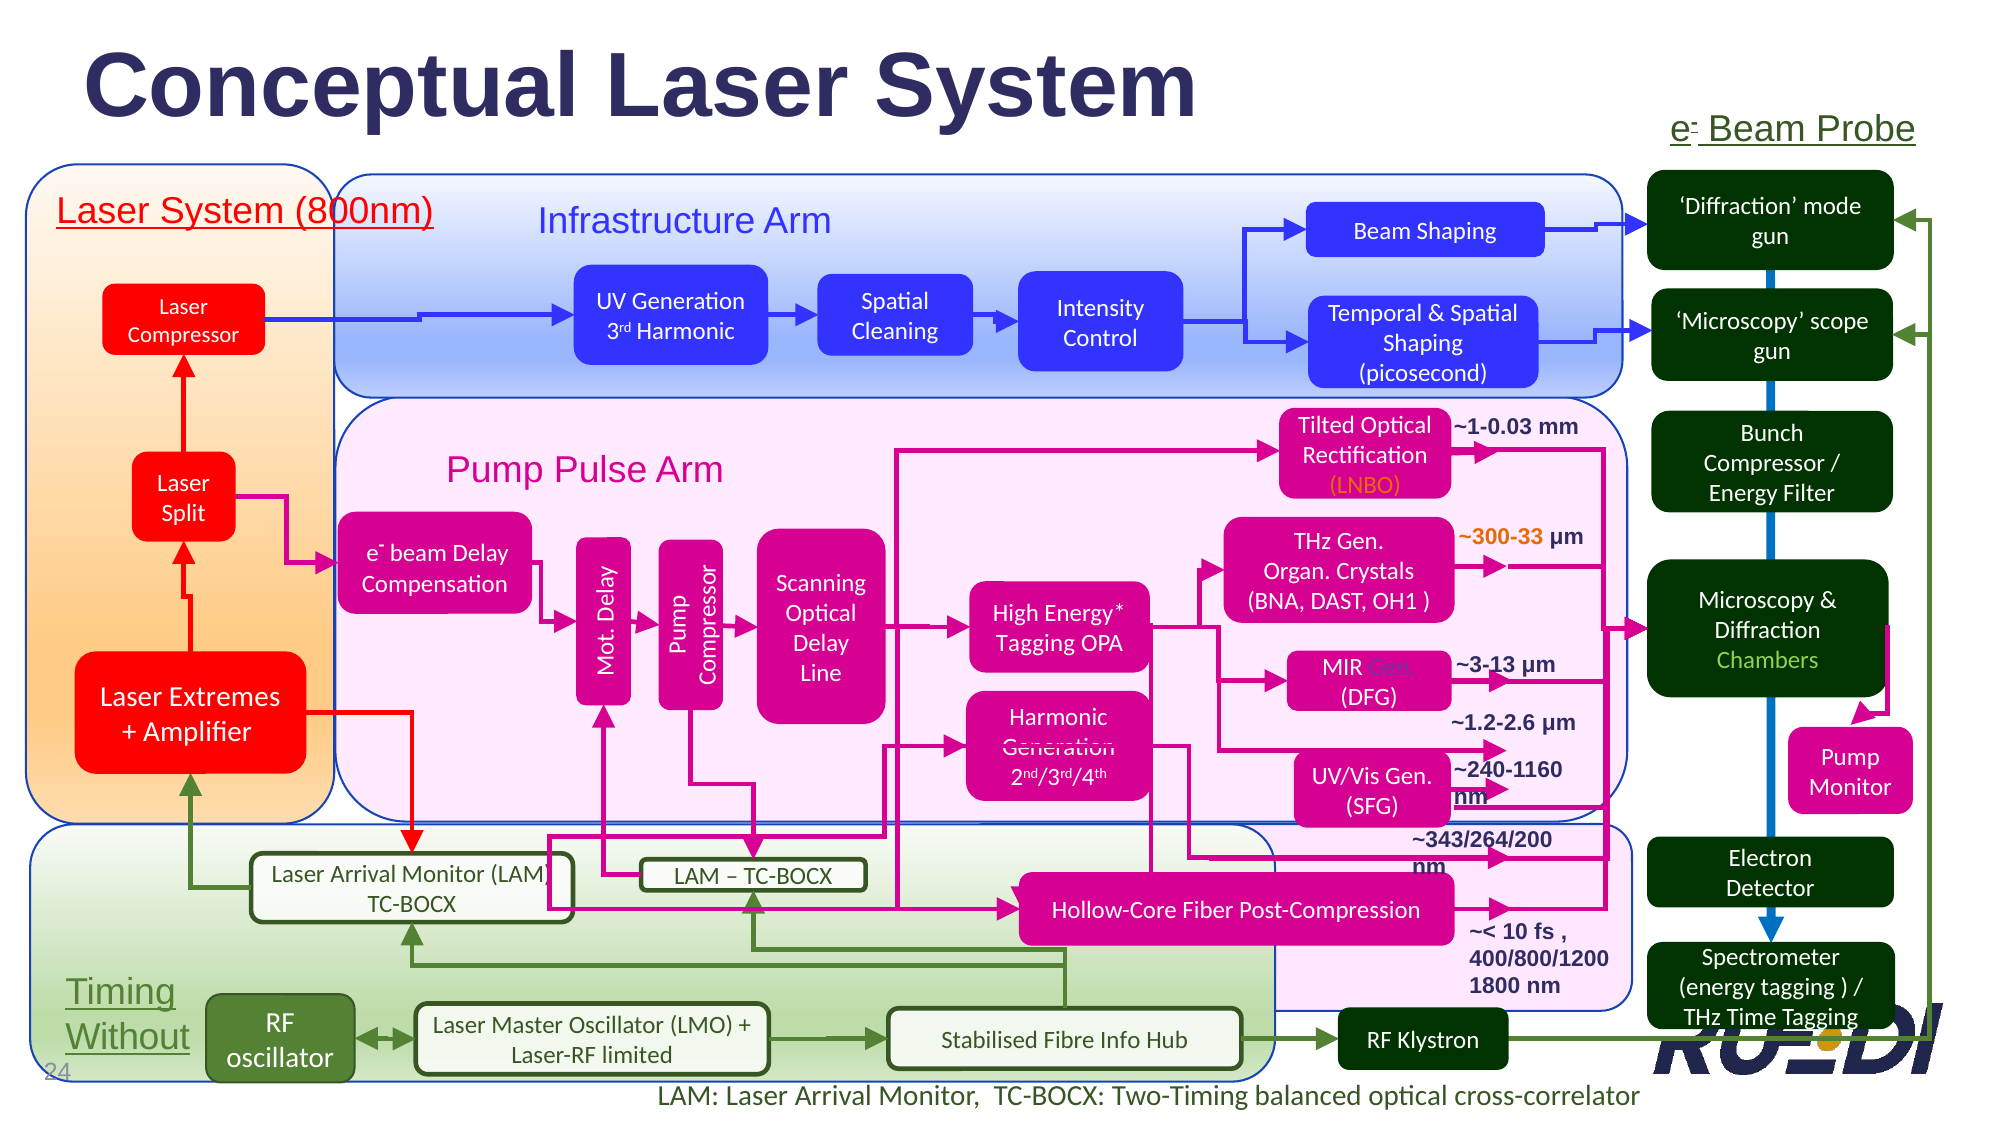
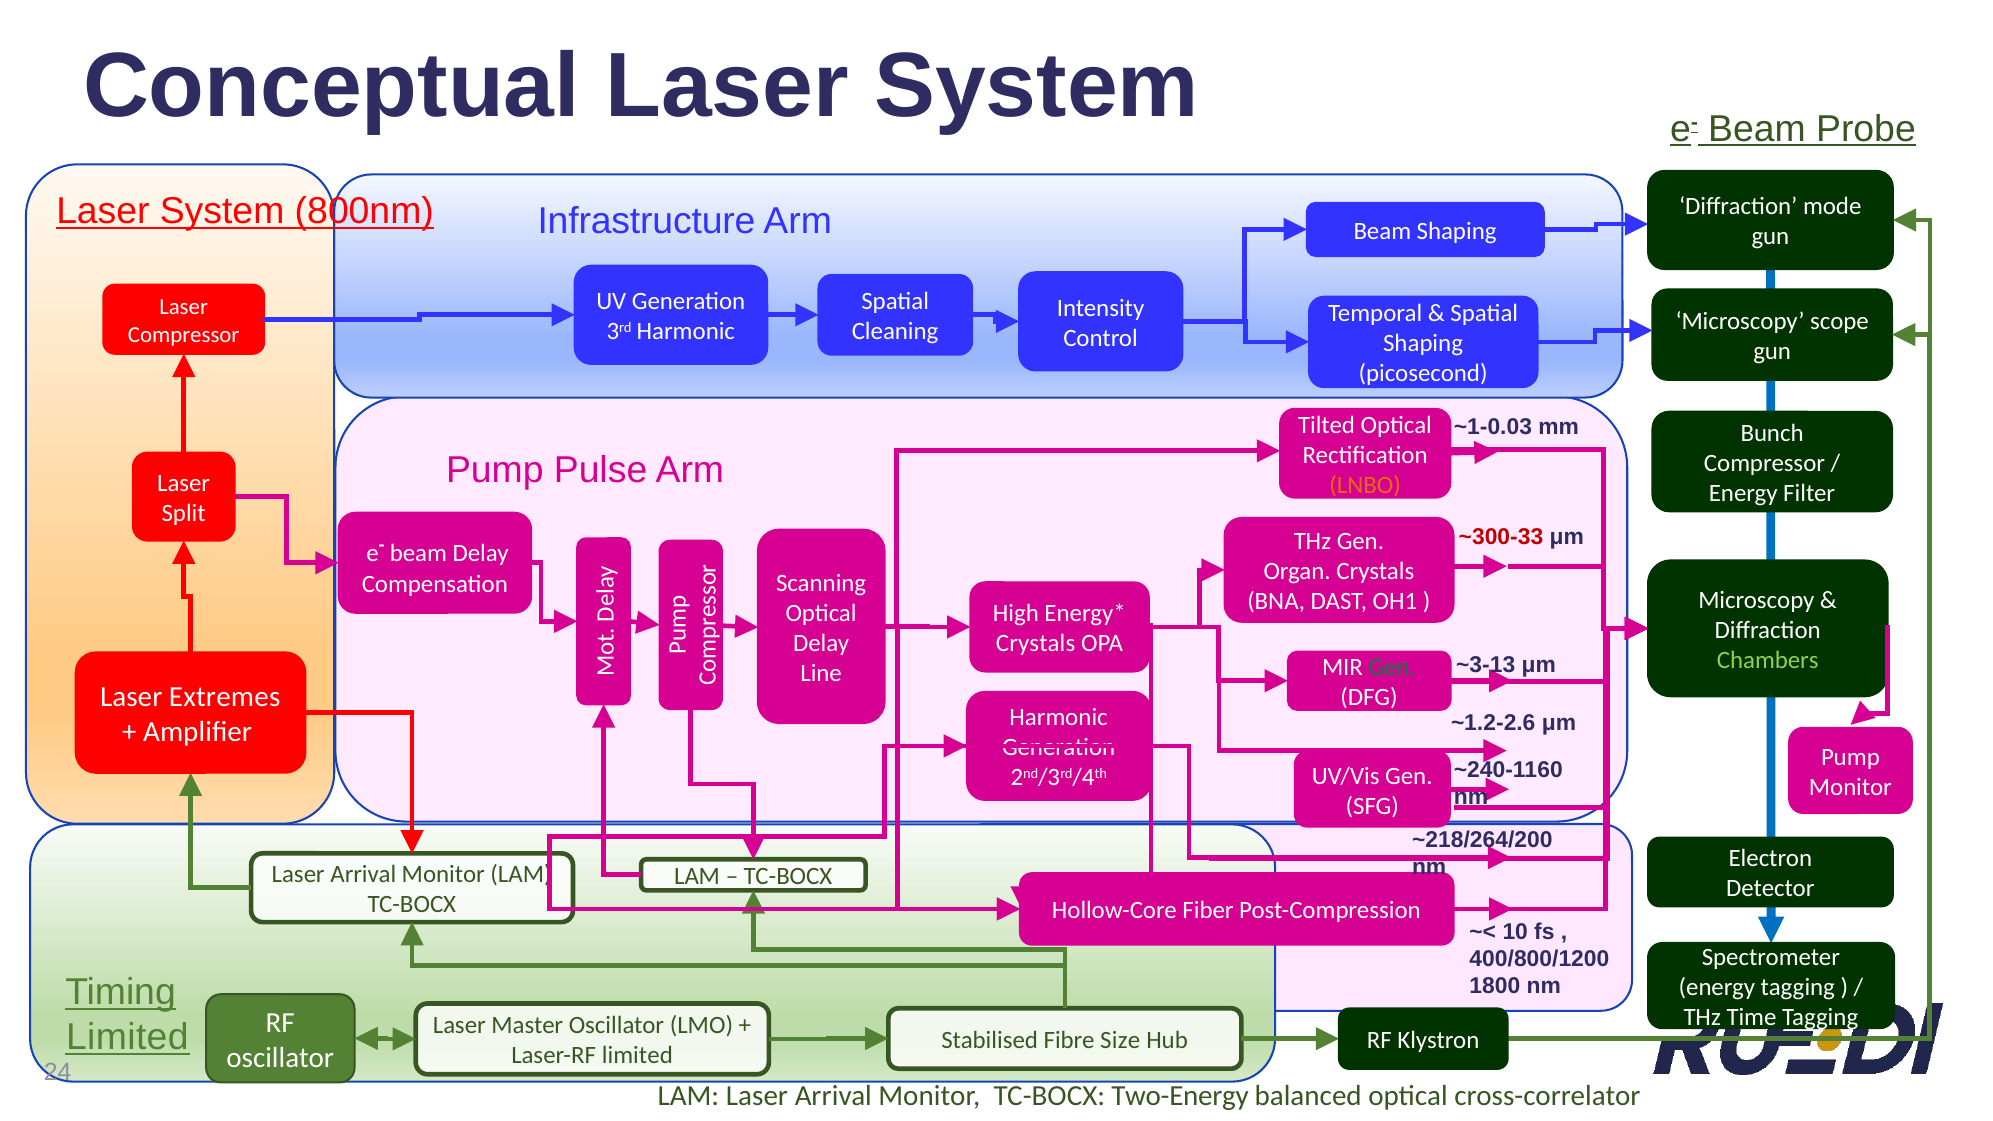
~300-33 colour: orange -> red (1501, 537)
Tagging: Tagging -> Crystals (1036, 644)
Gen colour: purple -> green (1392, 668)
~343/264/200: ~343/264/200 -> ~218/264/200 (1482, 840)
Without: Without -> Limited (127, 1037)
Info: Info -> Size (1120, 1040)
Two-Timing: Two-Timing -> Two-Energy (1180, 1096)
